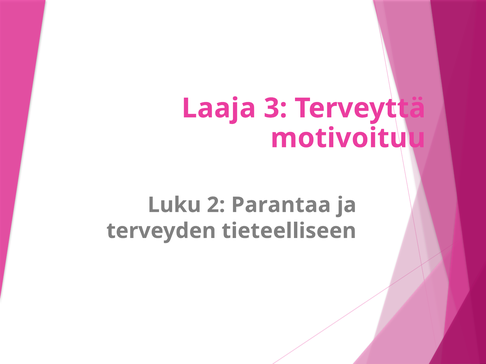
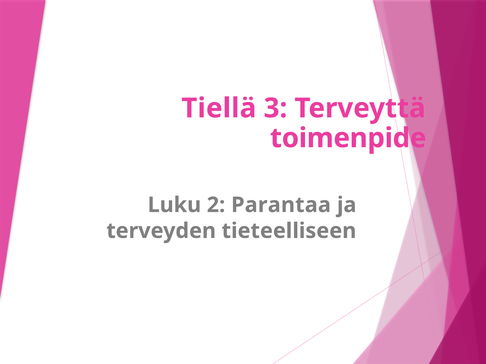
Laaja: Laaja -> Tiellä (219, 108)
motivoituu: motivoituu -> toimenpide (348, 138)
